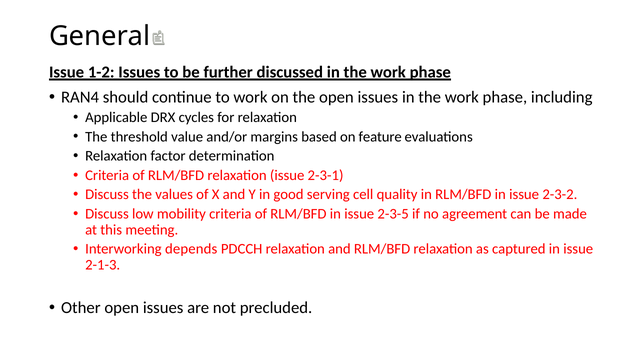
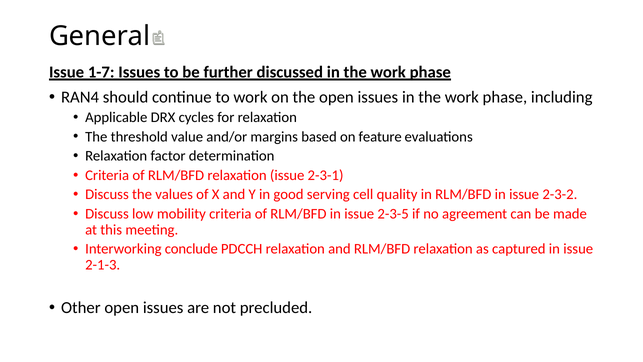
1-2: 1-2 -> 1-7 (101, 72)
depends: depends -> conclude (191, 249)
